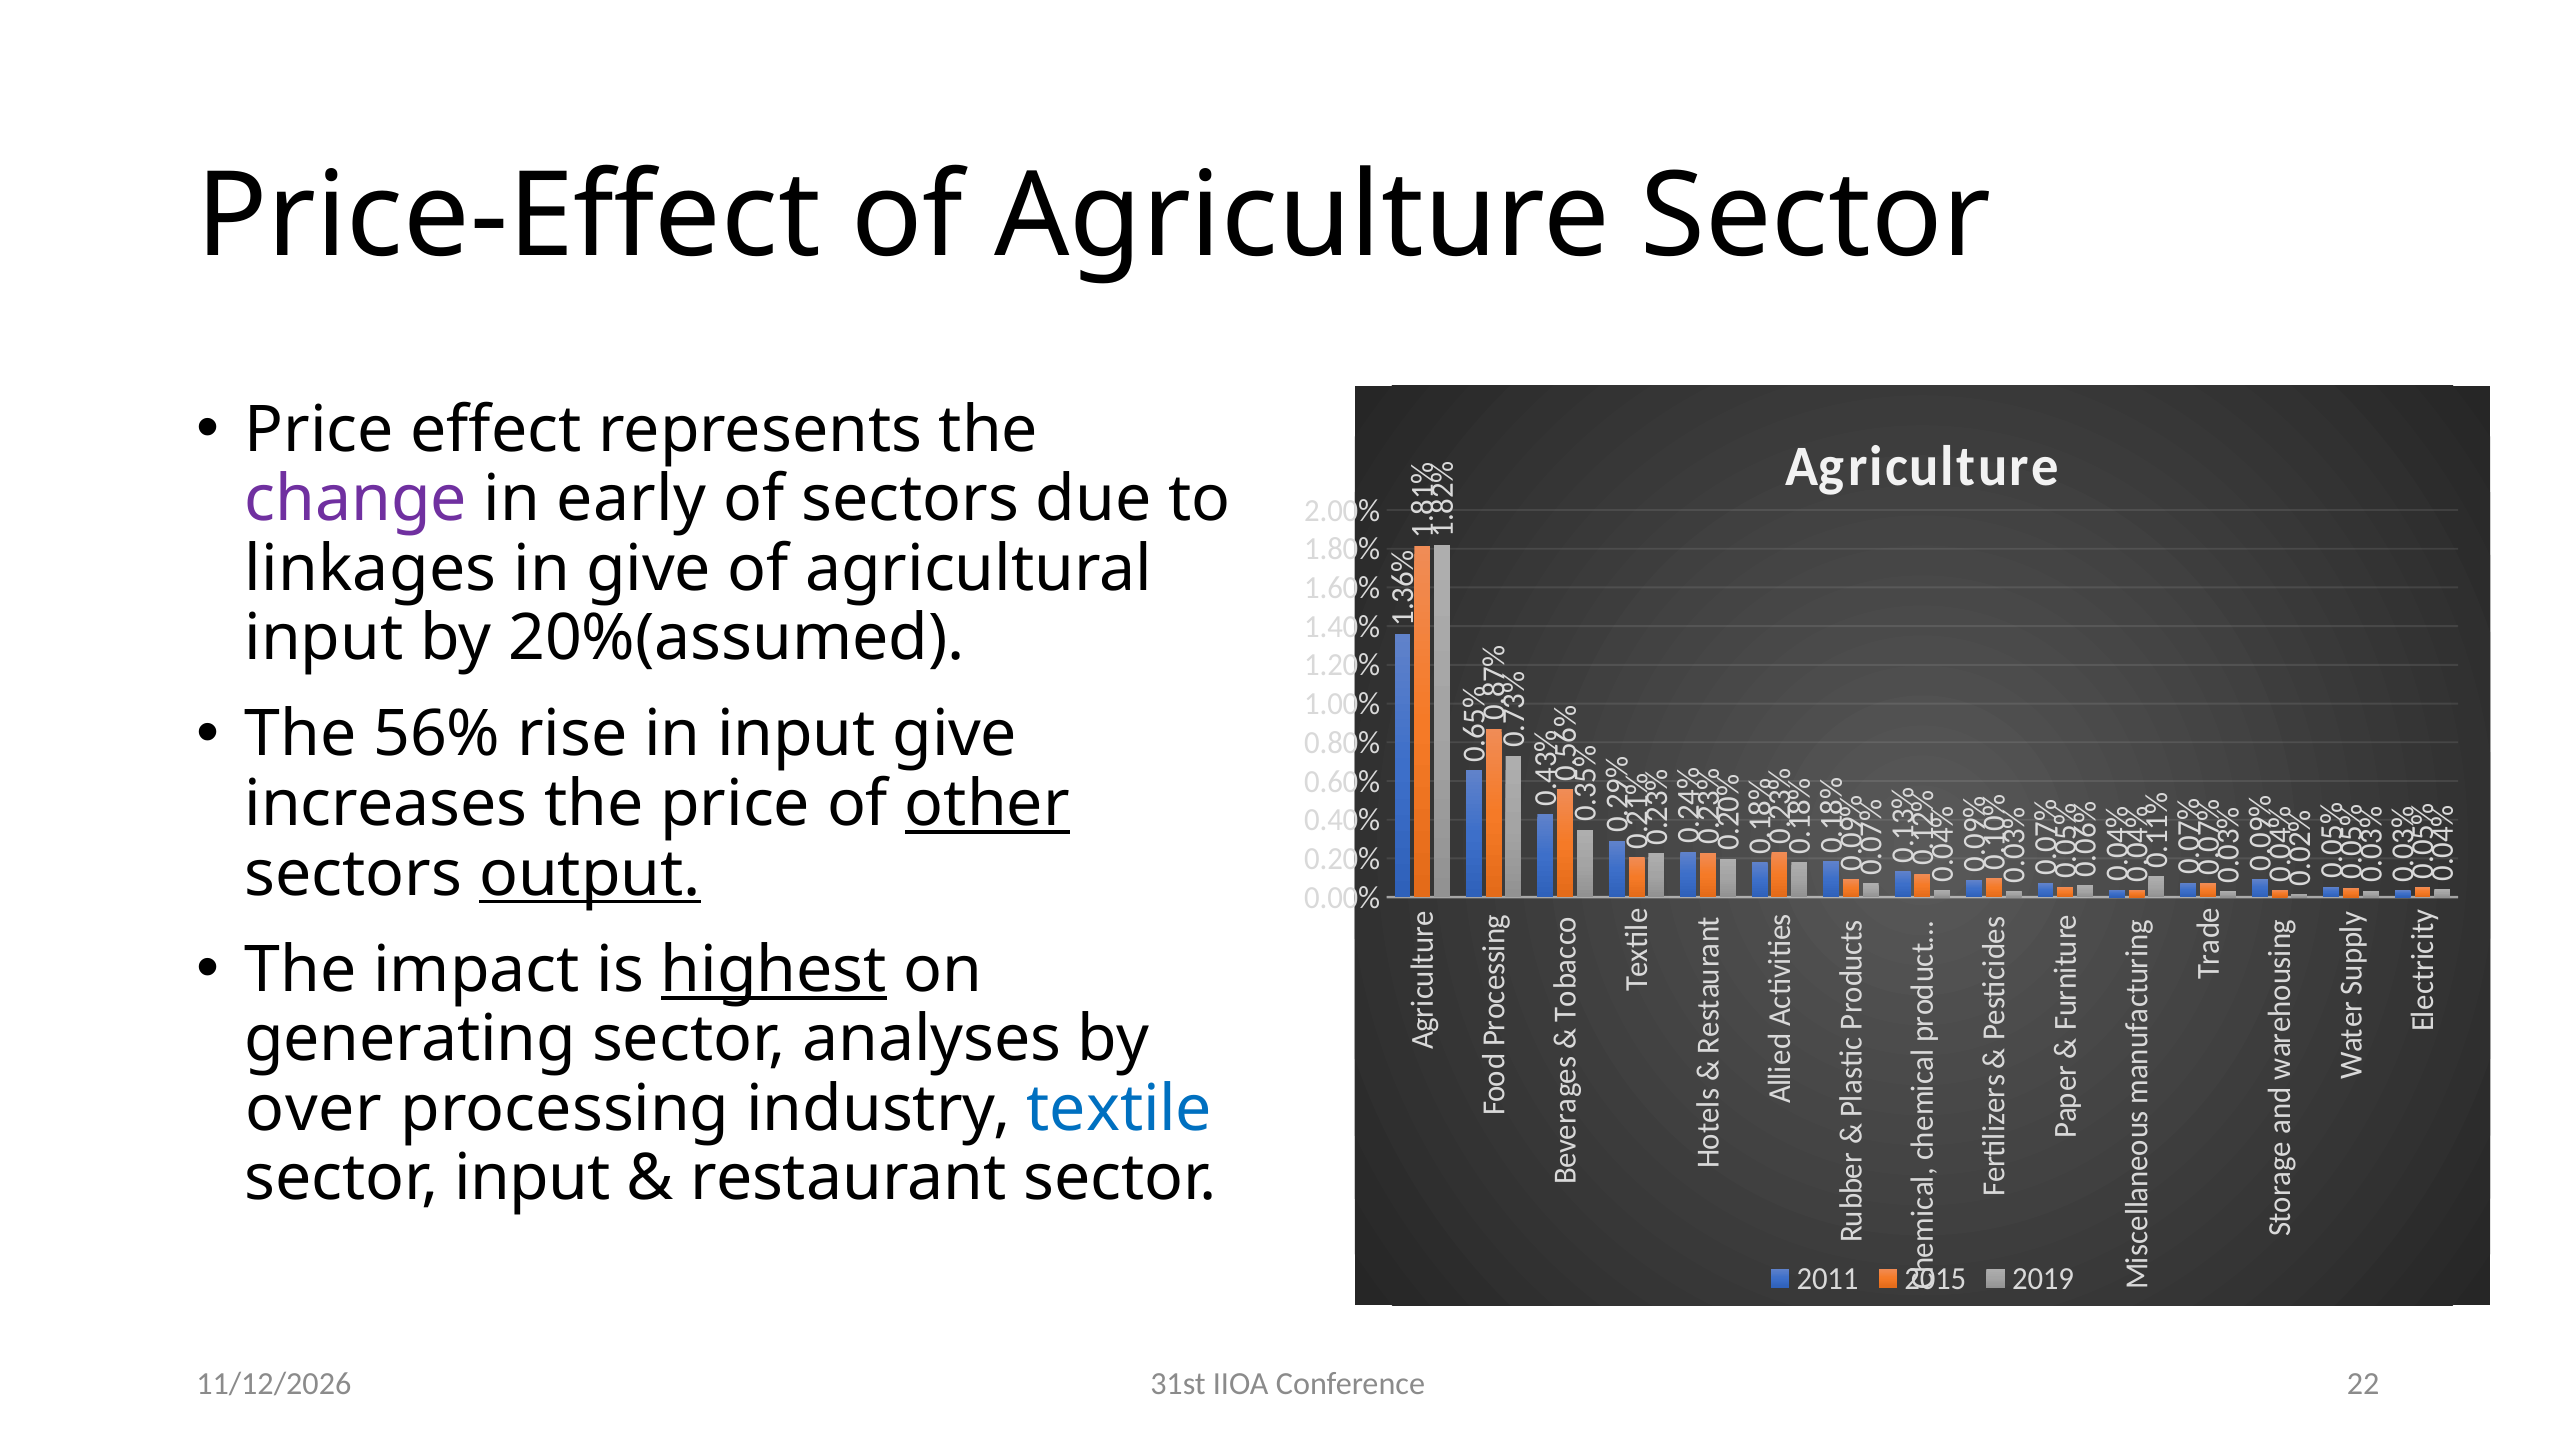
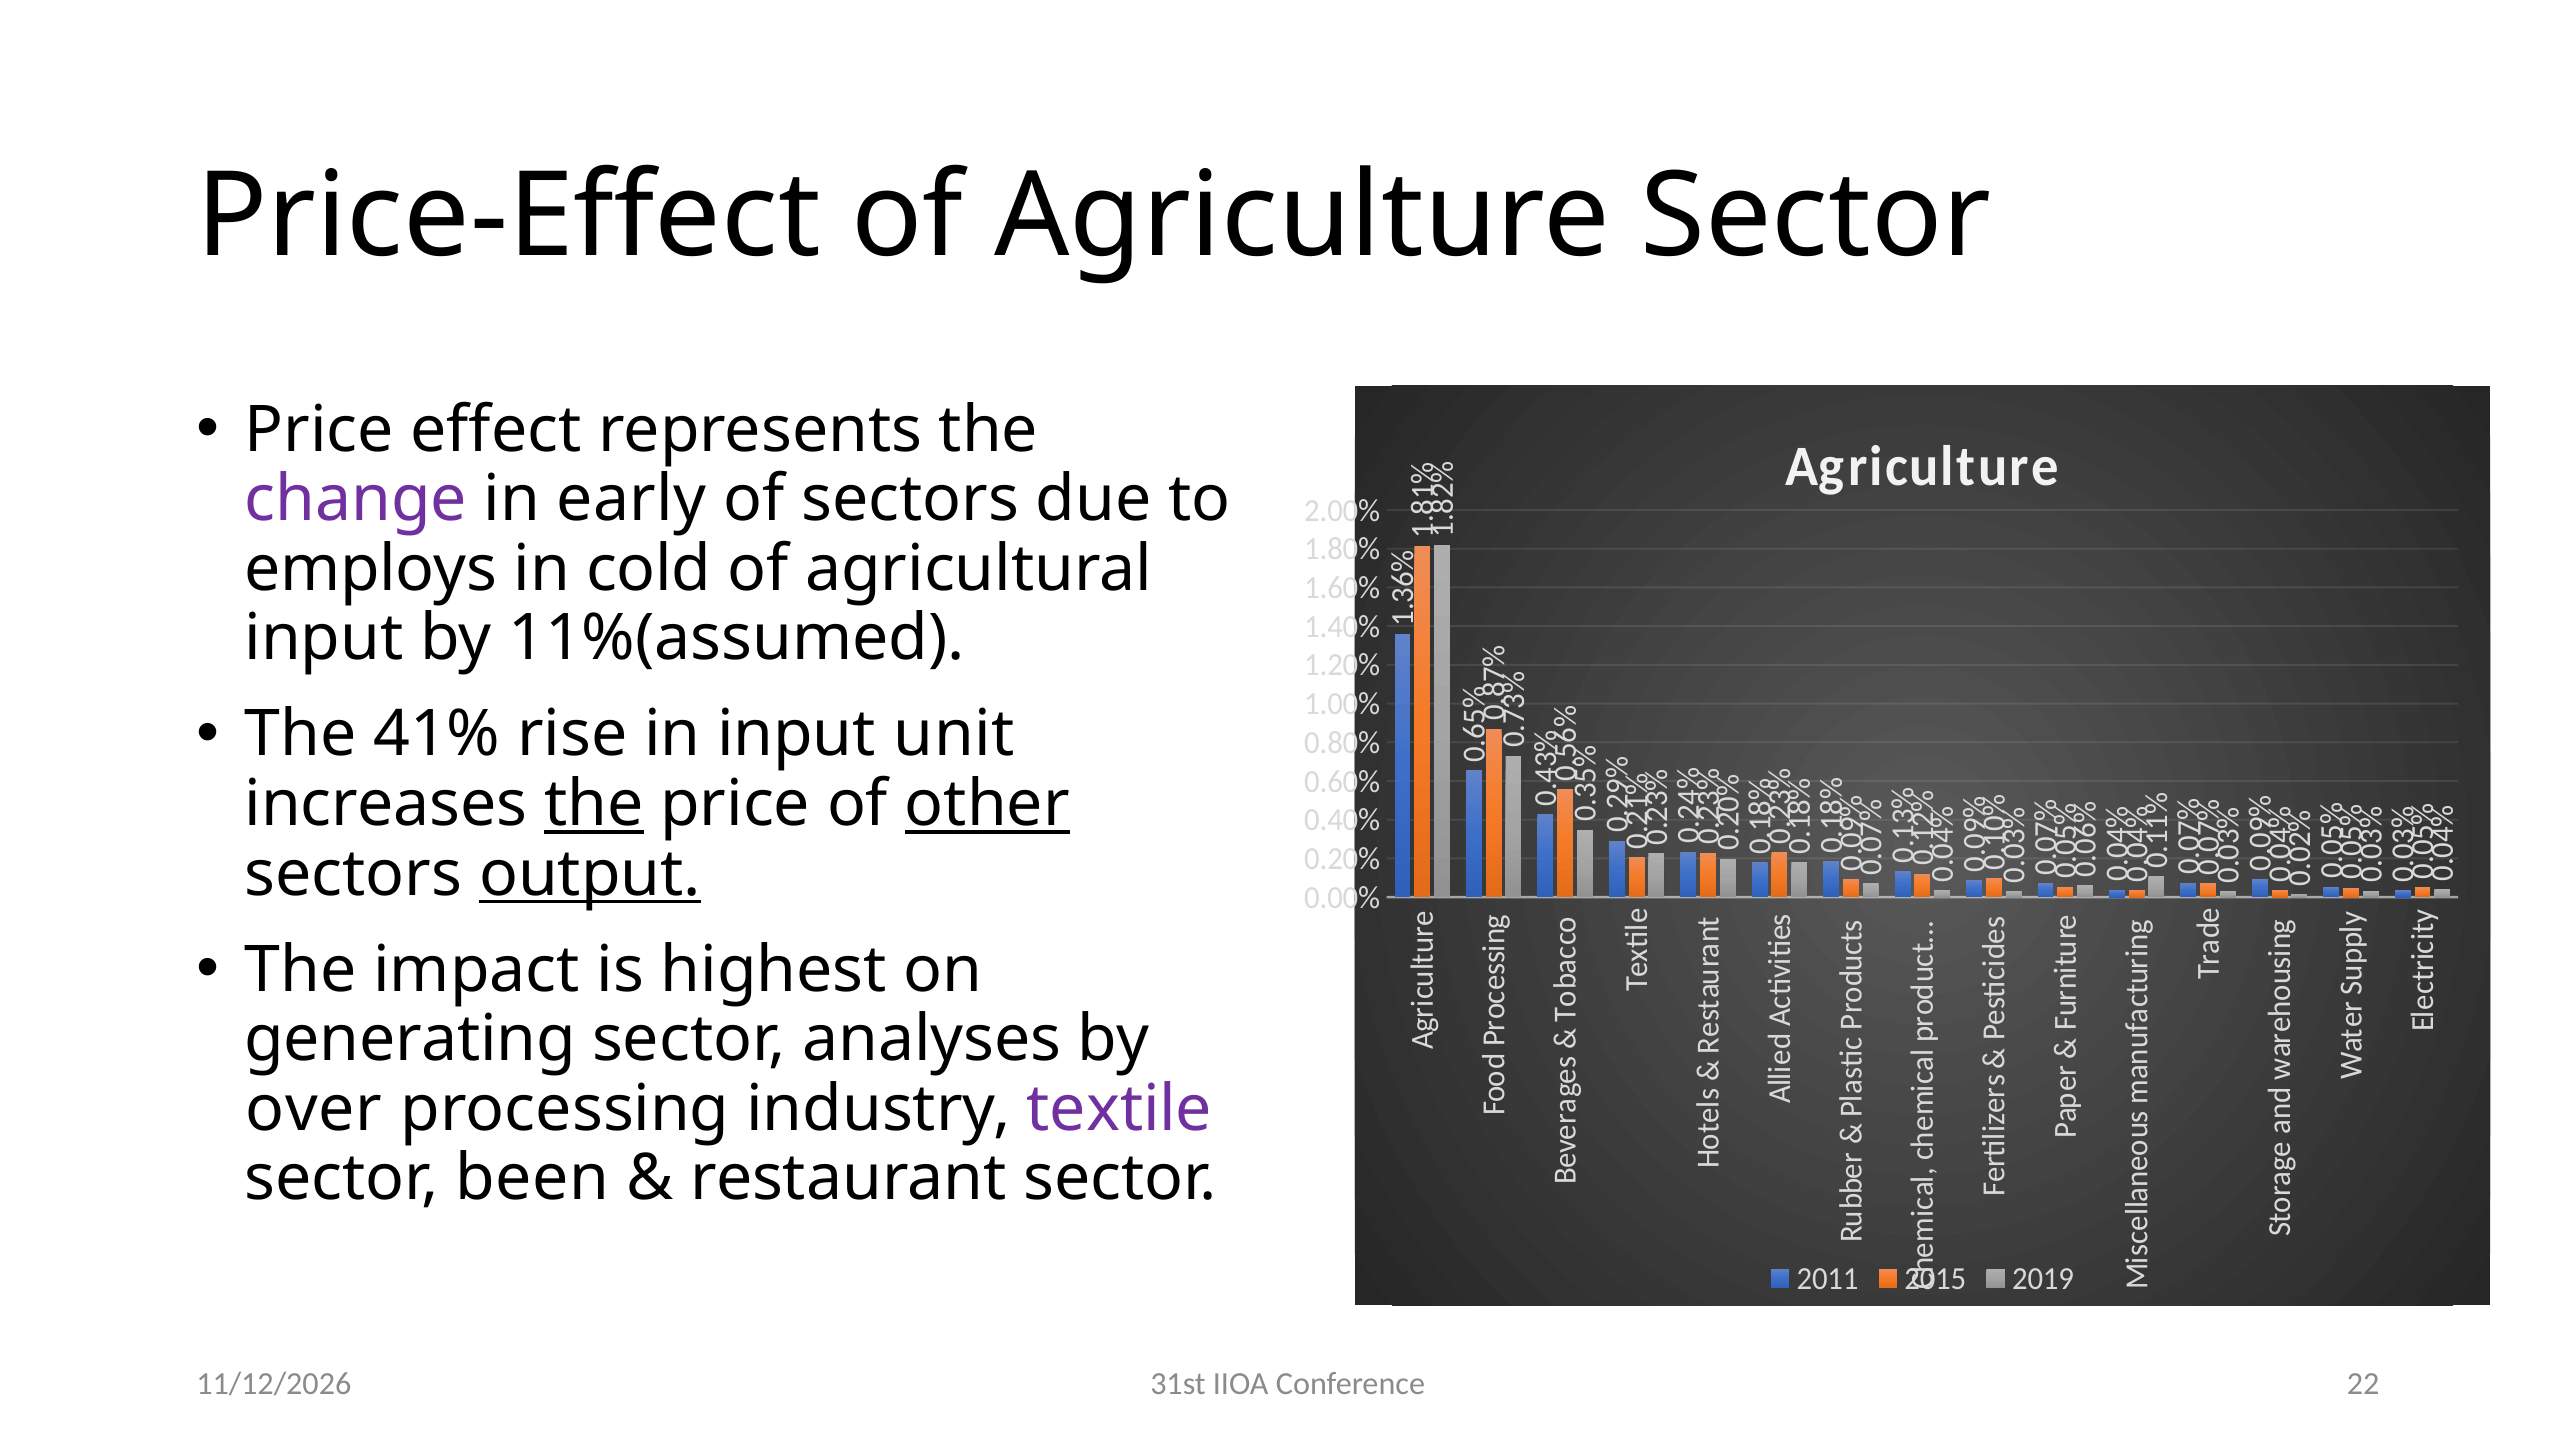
linkages: linkages -> employs (371, 569)
in give: give -> cold (649, 569)
20%(assumed: 20%(assumed -> 11%(assumed (737, 638)
56%: 56% -> 41% (437, 735)
input give: give -> unit (954, 735)
the underline: none -> present (594, 804)
highest underline: present -> none (774, 970)
textile colour: blue -> purple (1120, 1109)
sector input: input -> been (532, 1179)
